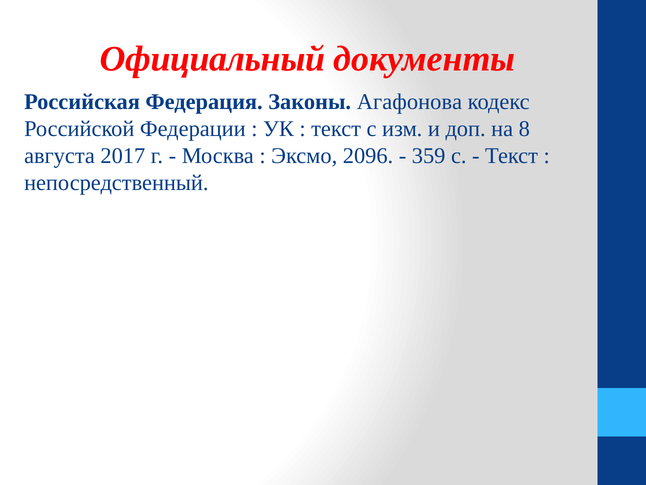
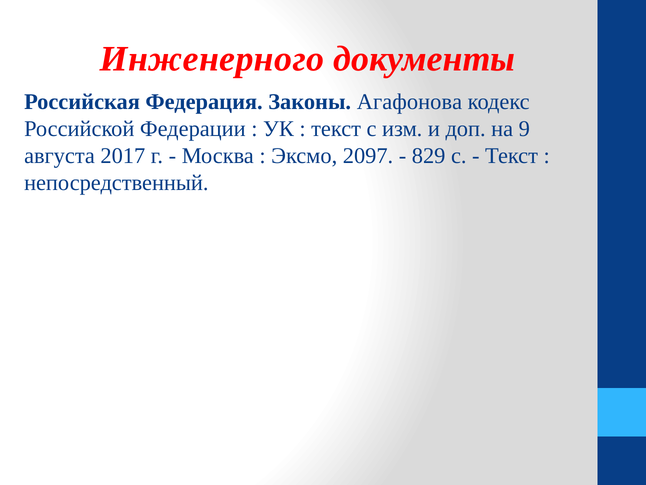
Официальный: Официальный -> Инженерного (212, 59)
8: 8 -> 9 (524, 129)
2096: 2096 -> 2097 (368, 155)
359: 359 -> 829 (429, 155)
